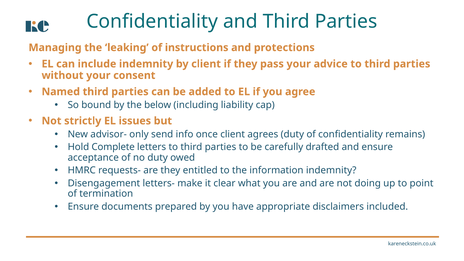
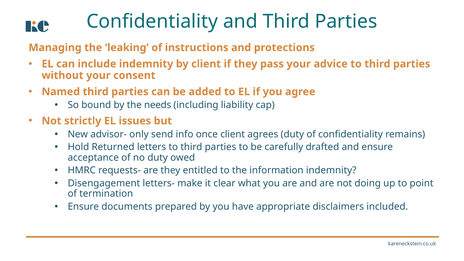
below: below -> needs (158, 105)
Complete: Complete -> Returned (113, 147)
